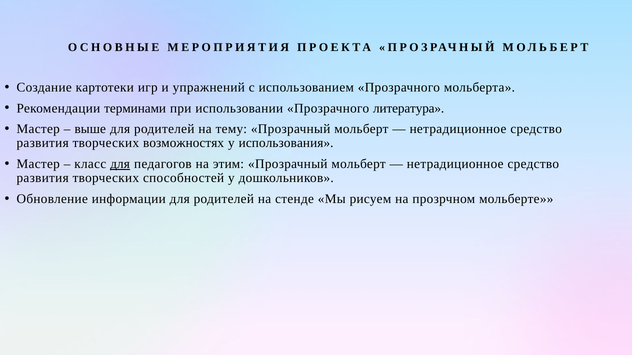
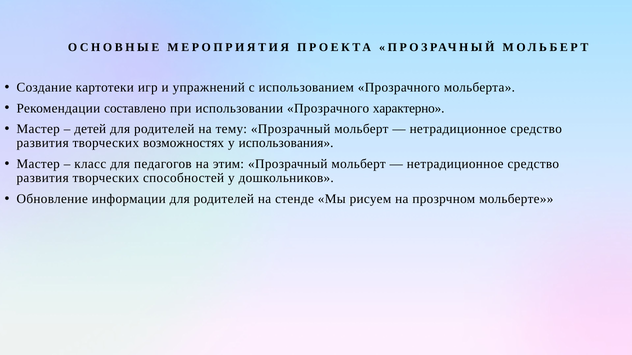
терминами: терминами -> составлено (135, 108)
литература: литература -> характерно (409, 108)
выше: выше -> детей (90, 129)
для underline: present -> none (120, 164)
